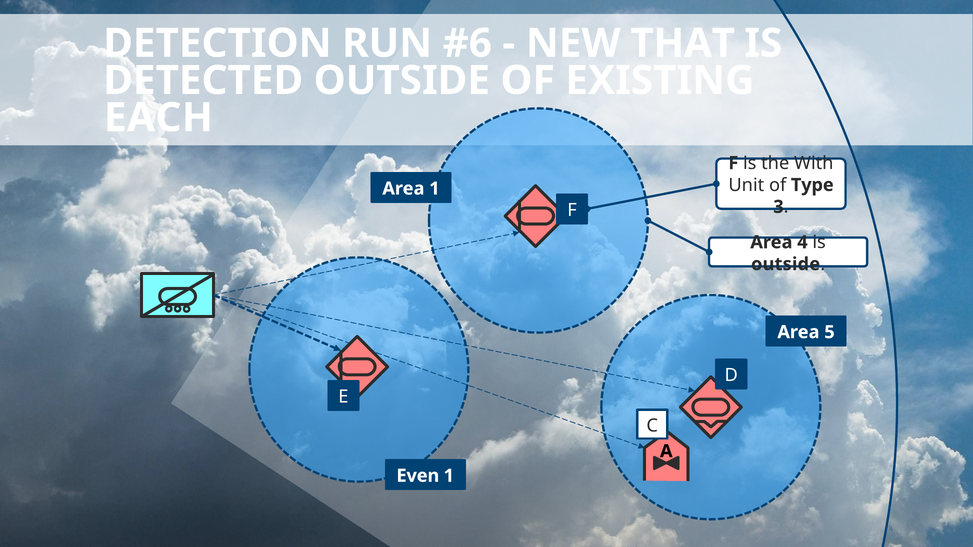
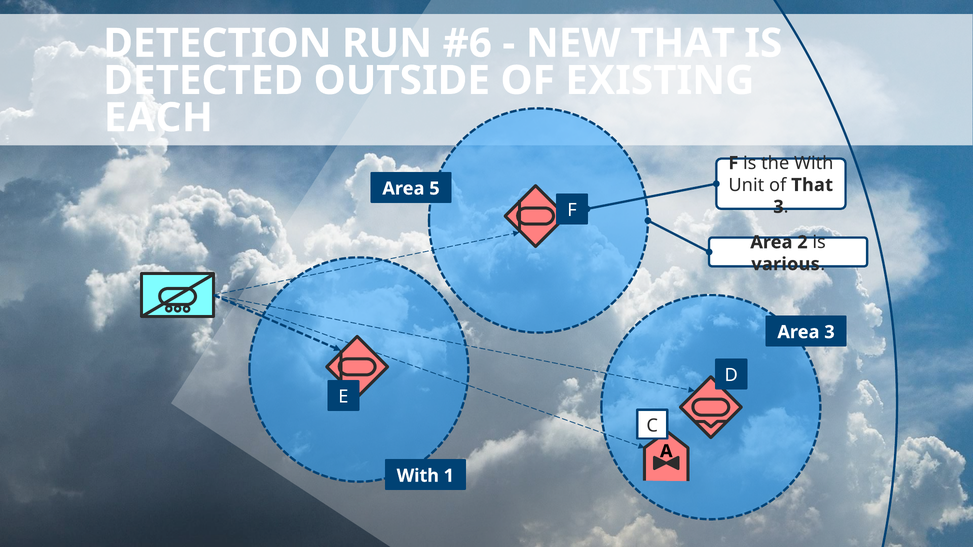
of Type: Type -> That (812, 185)
Area 1: 1 -> 5 (434, 189)
4: 4 -> 2 (802, 242)
outside: outside -> various (786, 264)
Area 5: 5 -> 3 (829, 332)
Even: Even -> With (418, 476)
